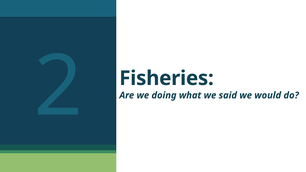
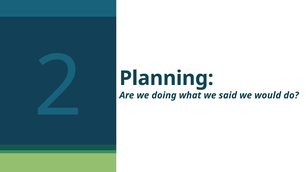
Fisheries: Fisheries -> Planning (166, 78)
